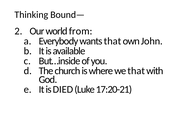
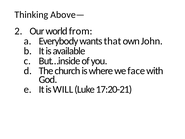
Bound—: Bound— -> Above— (68, 15)
we that: that -> face (136, 71)
DIED: DIED -> WILL (63, 89)
